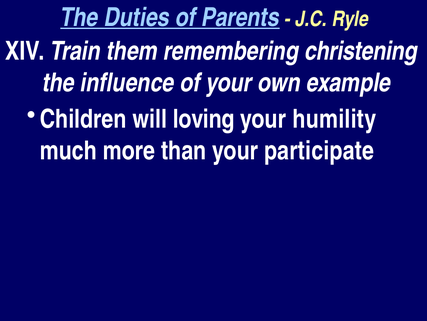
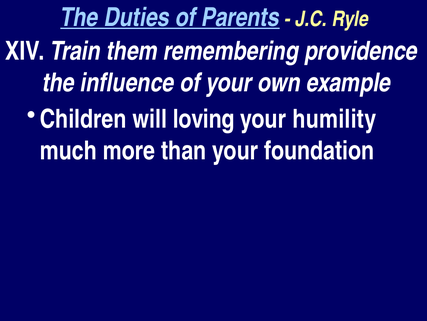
christening: christening -> providence (361, 51)
participate: participate -> foundation (319, 150)
